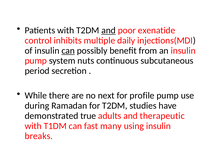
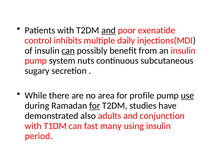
period: period -> sugary (37, 71)
next: next -> area (106, 95)
use underline: none -> present (187, 95)
for underline: none -> present (95, 105)
true: true -> also (88, 115)
therapeutic: therapeutic -> conjunction (162, 115)
breaks: breaks -> period (39, 136)
